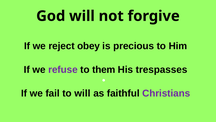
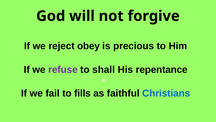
them: them -> shall (104, 69)
trespasses: trespasses -> repentance (162, 69)
to will: will -> fills (83, 93)
Christians colour: purple -> blue (166, 93)
